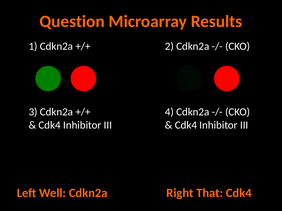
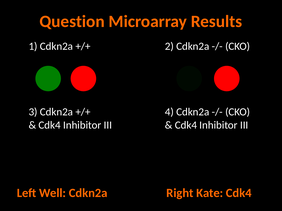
That: That -> Kate (210, 193)
